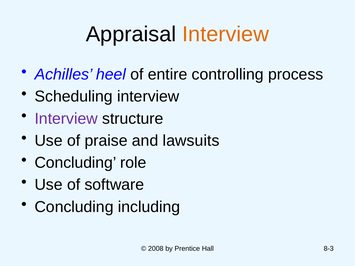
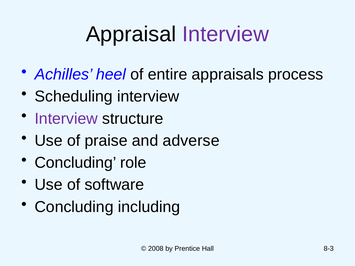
Interview colour: orange -> purple (226, 34)
controlling: controlling -> appraisals (228, 74)
lawsuits: lawsuits -> adverse (191, 141)
